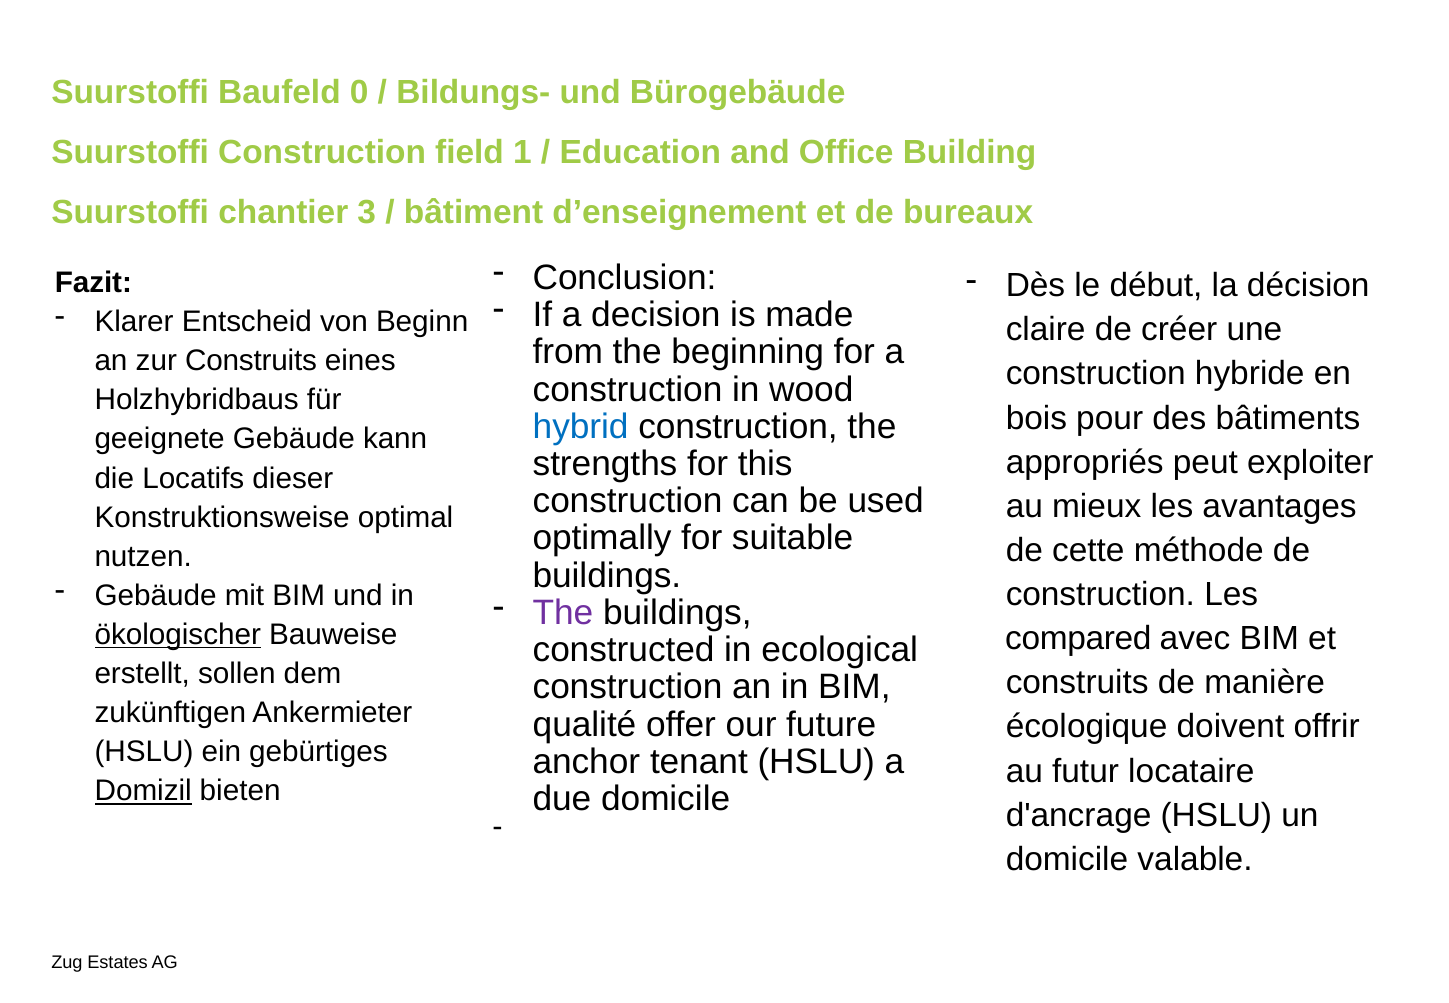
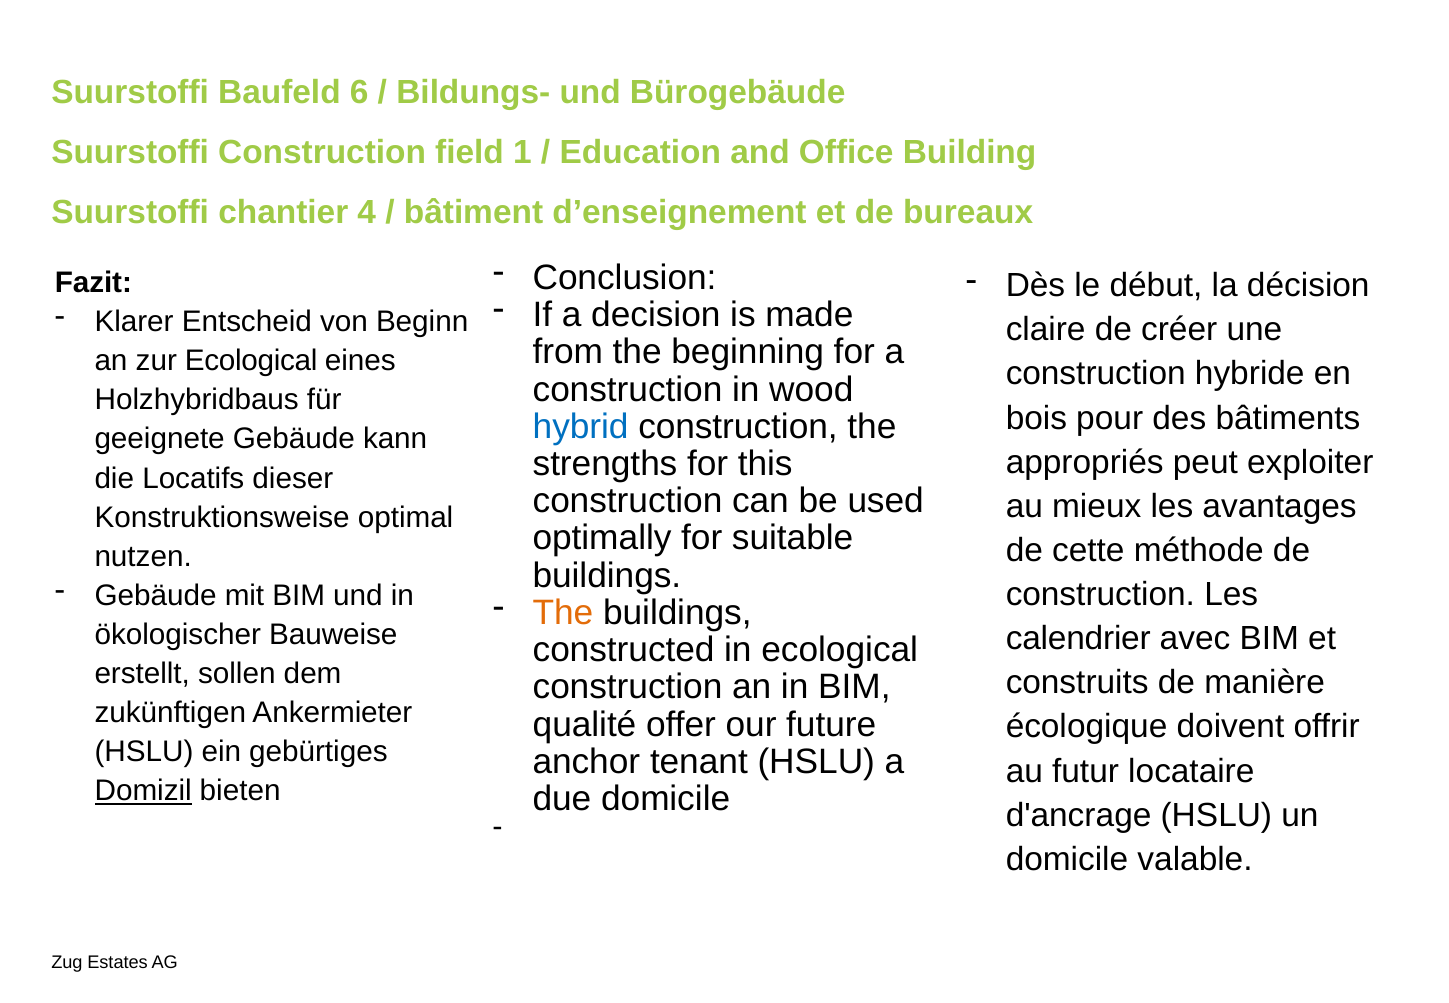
0: 0 -> 6 (359, 92)
3: 3 -> 4 (367, 213)
zur Construits: Construits -> Ecological (251, 361)
The colour: purple -> orange (563, 613)
ökologischer underline: present -> none (178, 635)
compared: compared -> calendrier (1078, 639)
